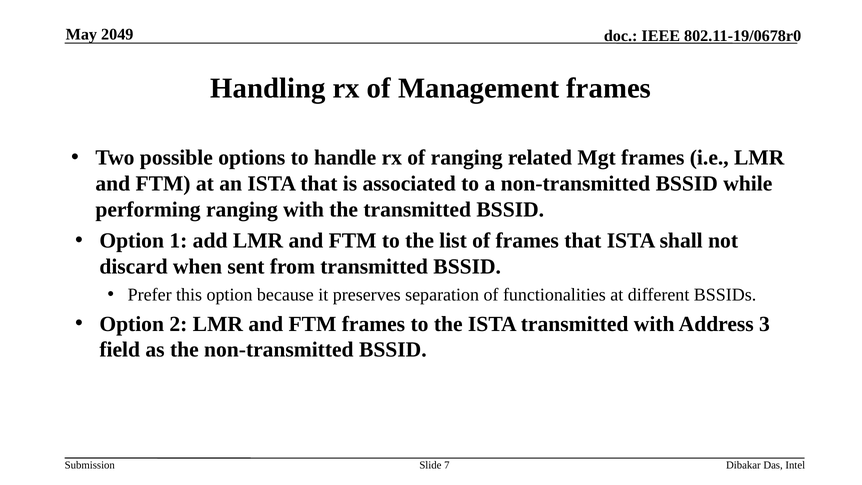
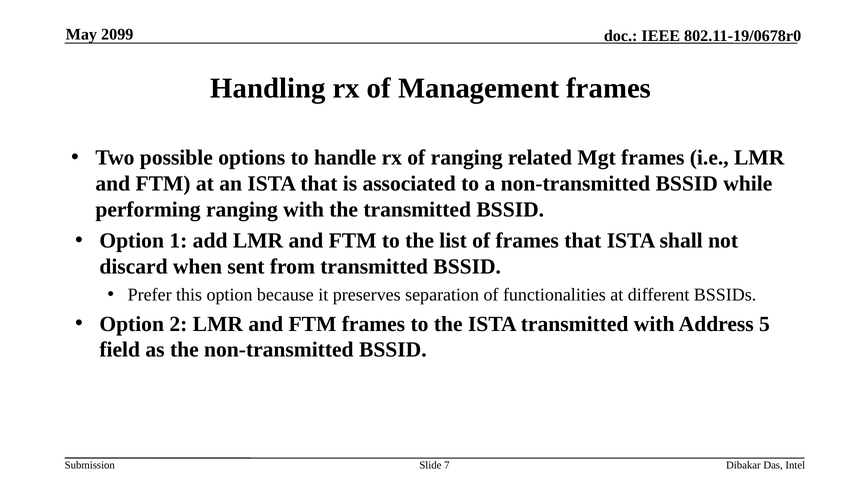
2049: 2049 -> 2099 (117, 34)
3: 3 -> 5 (765, 324)
